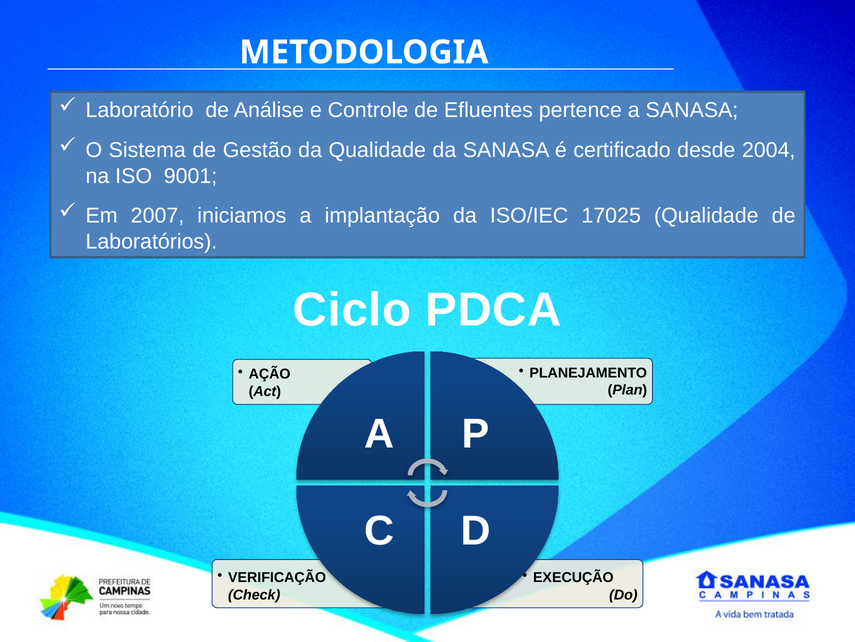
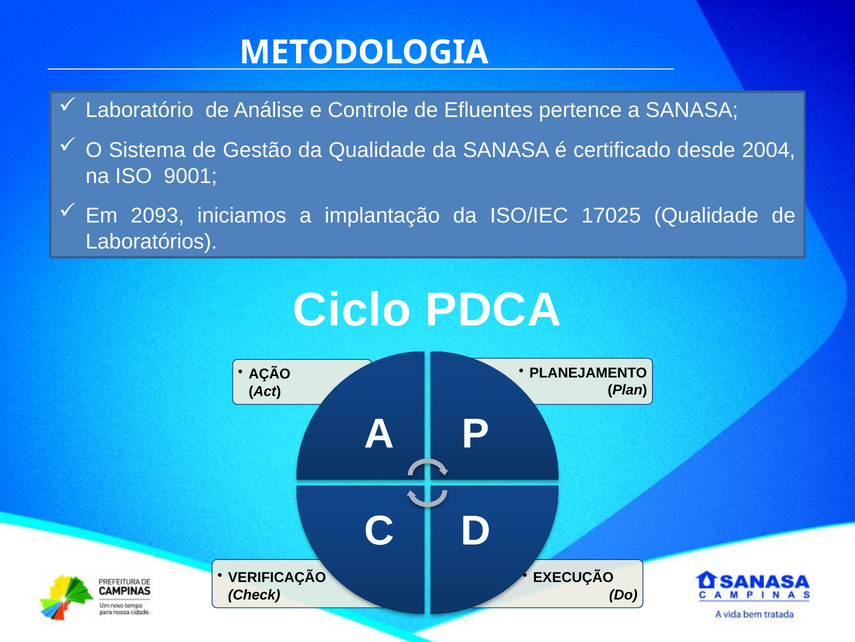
2007: 2007 -> 2093 (157, 216)
